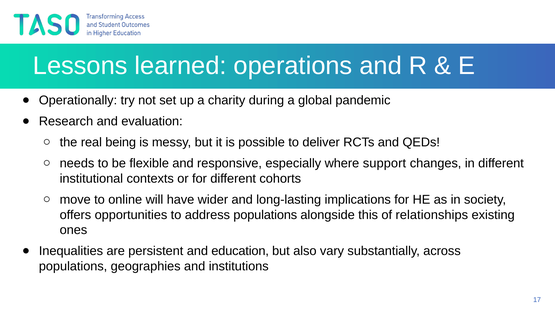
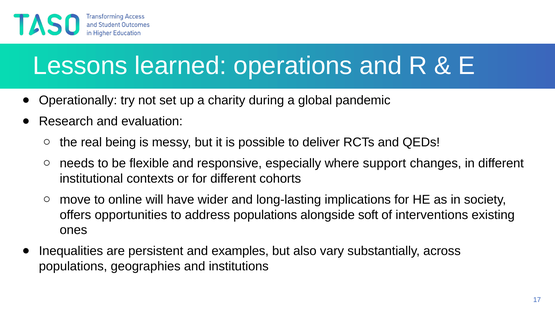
this: this -> soft (368, 215)
relationships: relationships -> interventions (432, 215)
education: education -> examples (240, 251)
